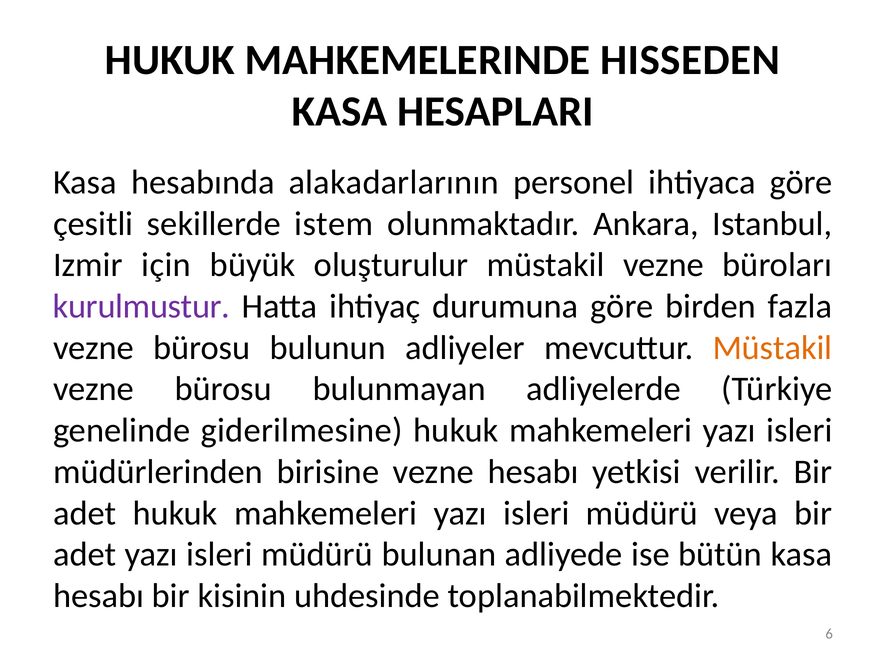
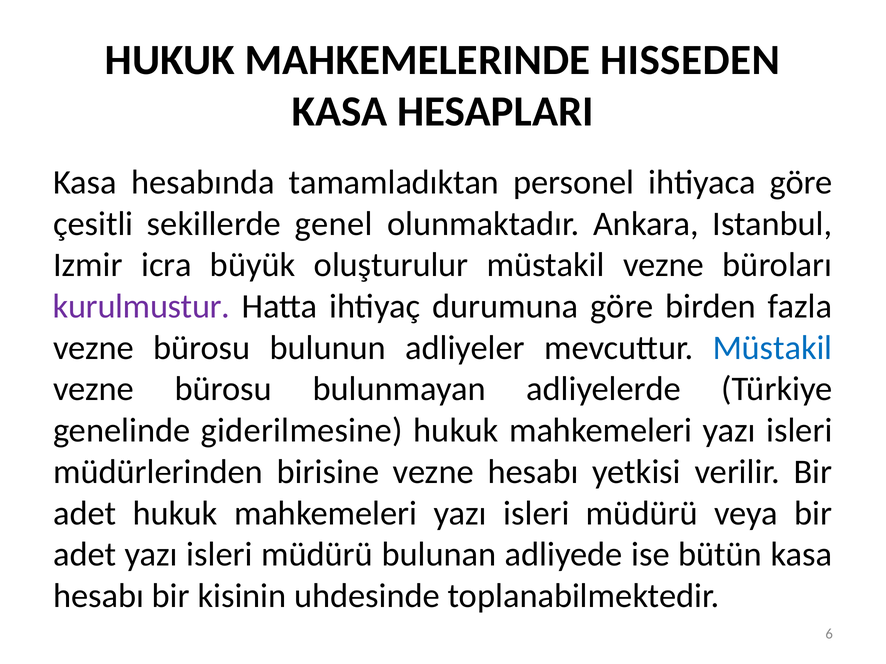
alakadarlarının: alakadarlarının -> tamamladıktan (394, 183)
istem: istem -> genel (334, 224)
için: için -> icra (166, 265)
Müstakil colour: orange -> blue (772, 348)
